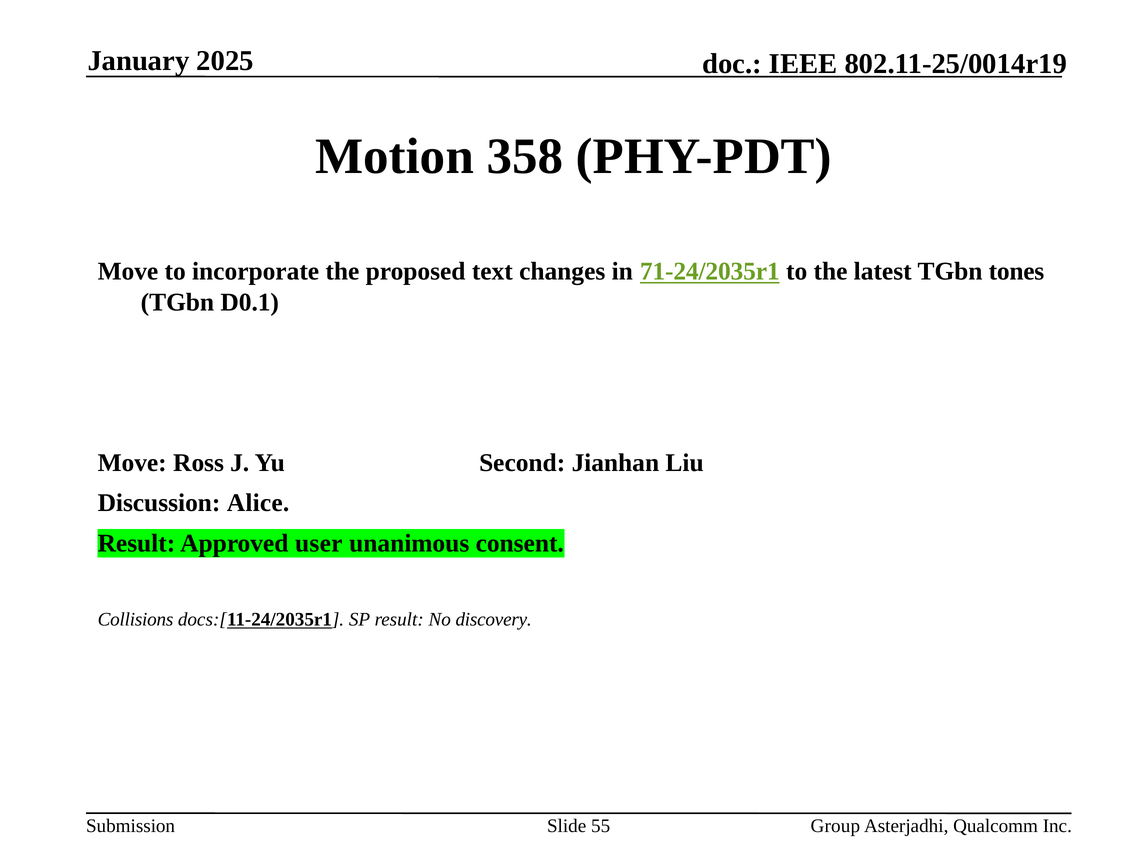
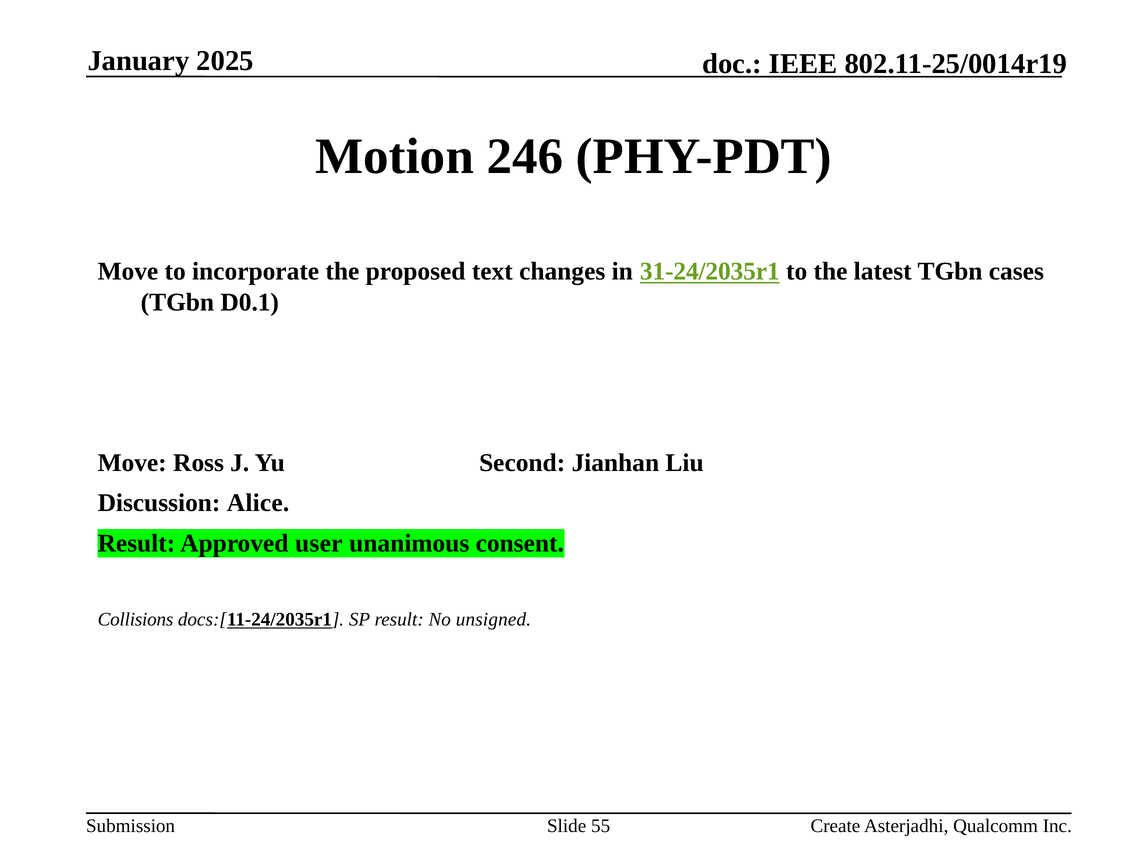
358: 358 -> 246 (525, 156)
71-24/2035r1: 71-24/2035r1 -> 31-24/2035r1 (710, 272)
tones: tones -> cases (1016, 272)
discovery: discovery -> unsigned (493, 619)
Group: Group -> Create (835, 826)
